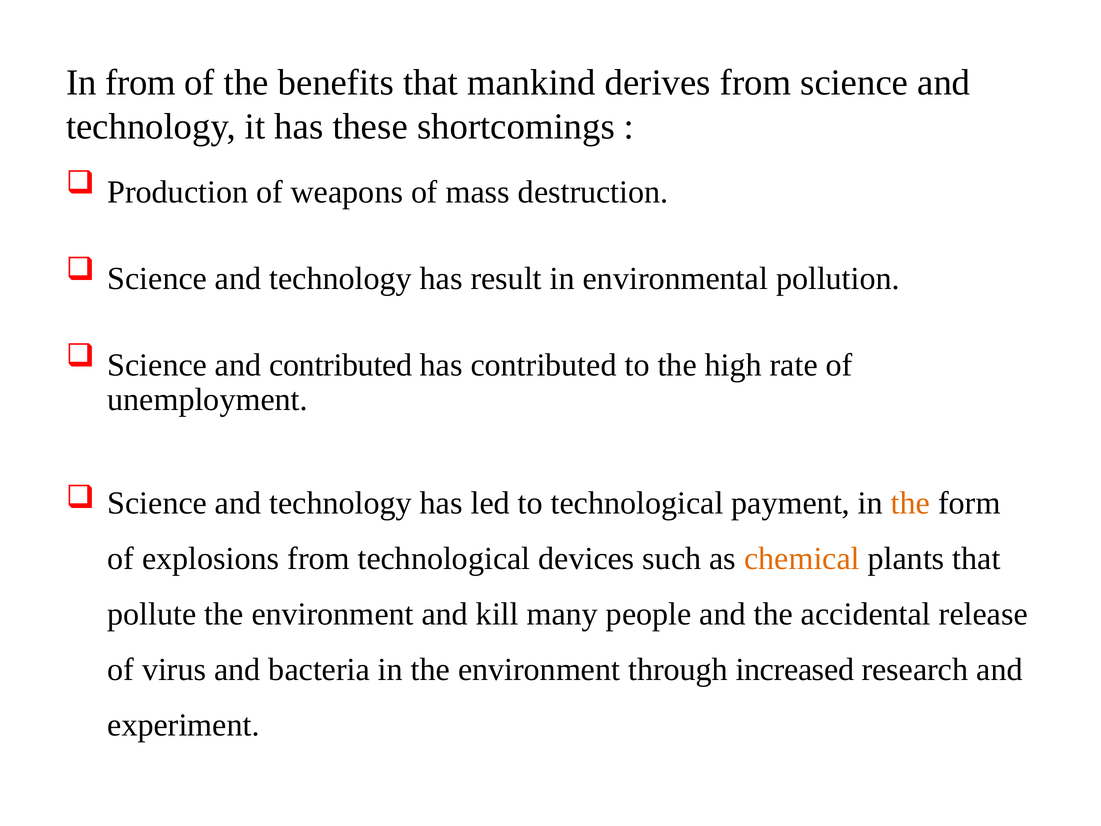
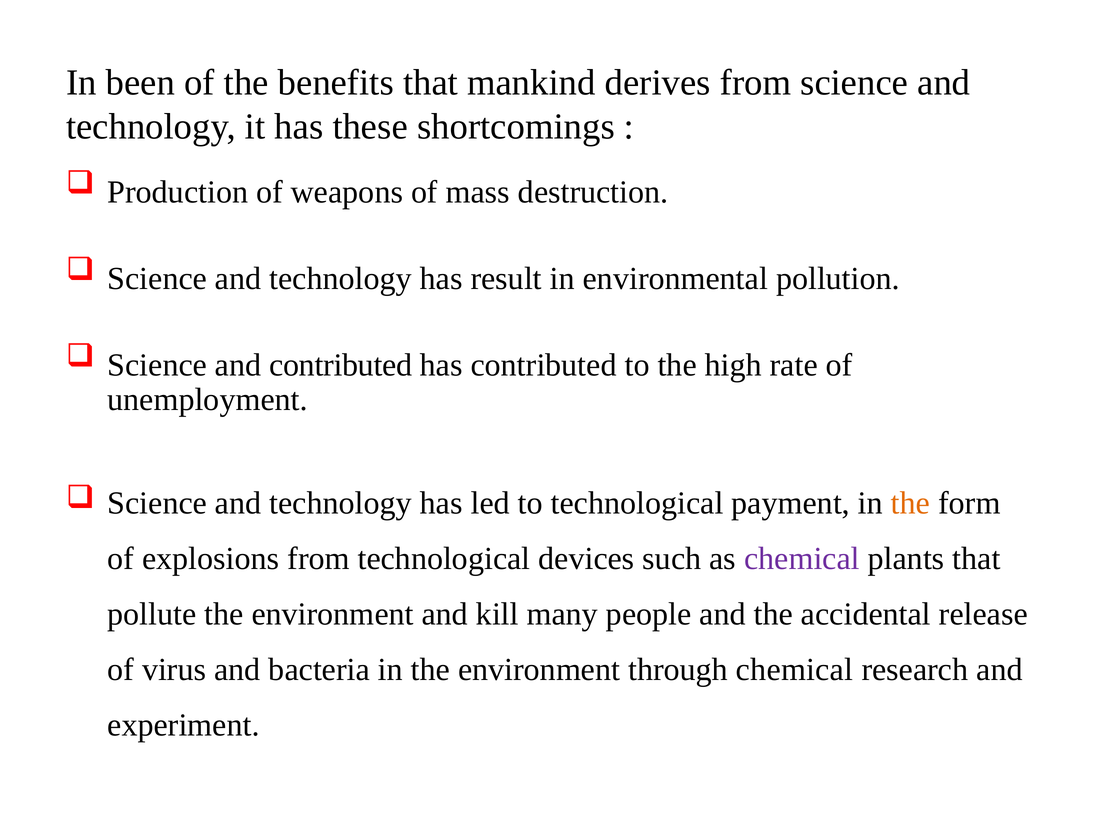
In from: from -> been (140, 82)
chemical colour: orange -> purple (802, 558)
through increased: increased -> chemical (795, 669)
